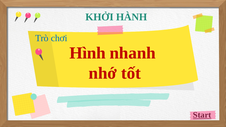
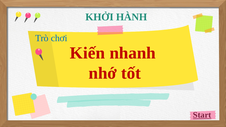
Hình: Hình -> Kiến (87, 53)
